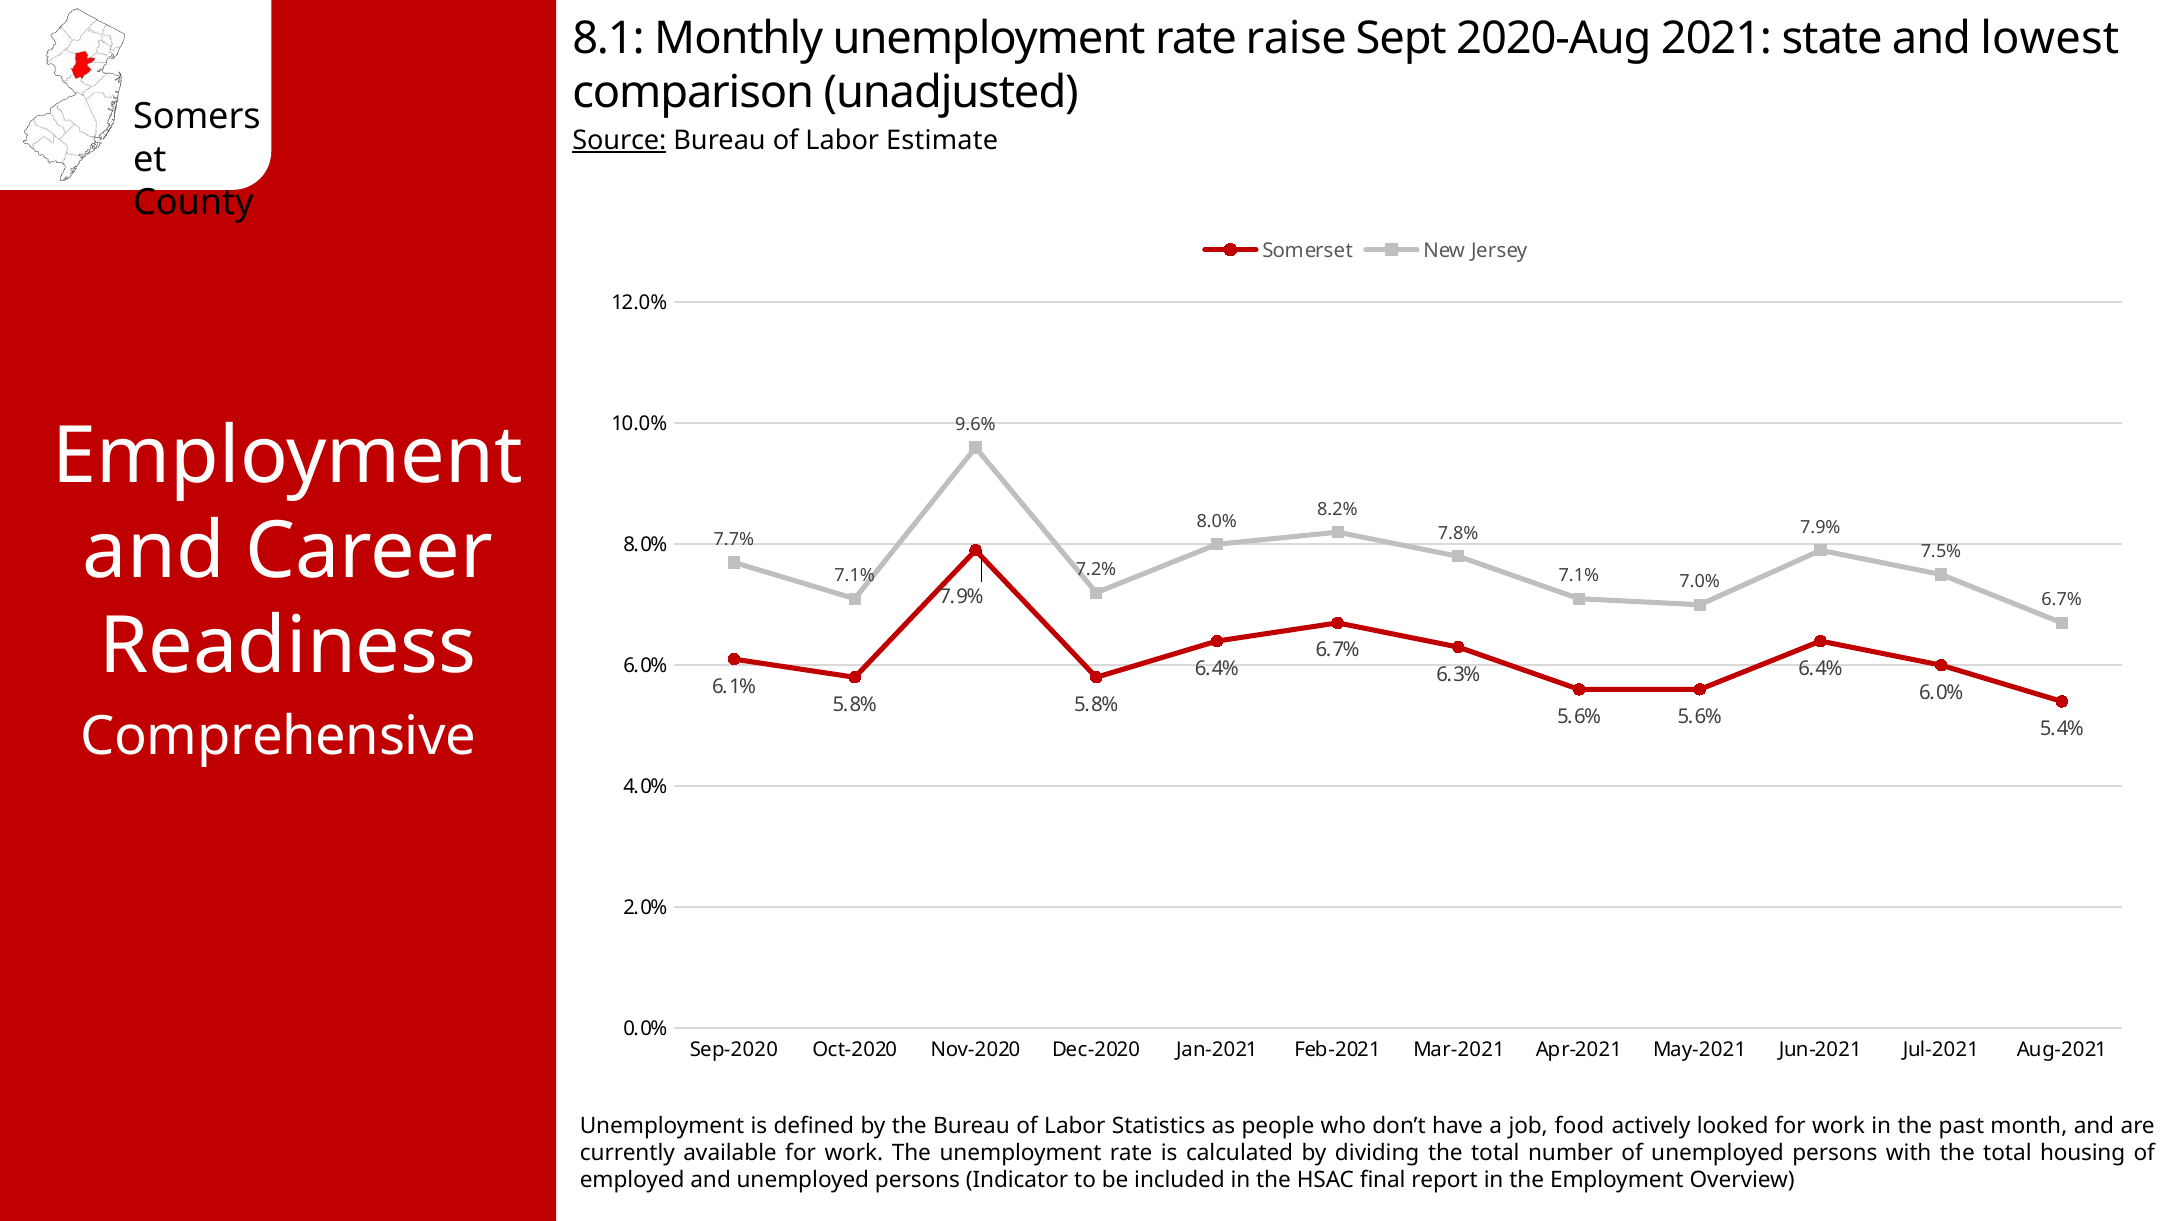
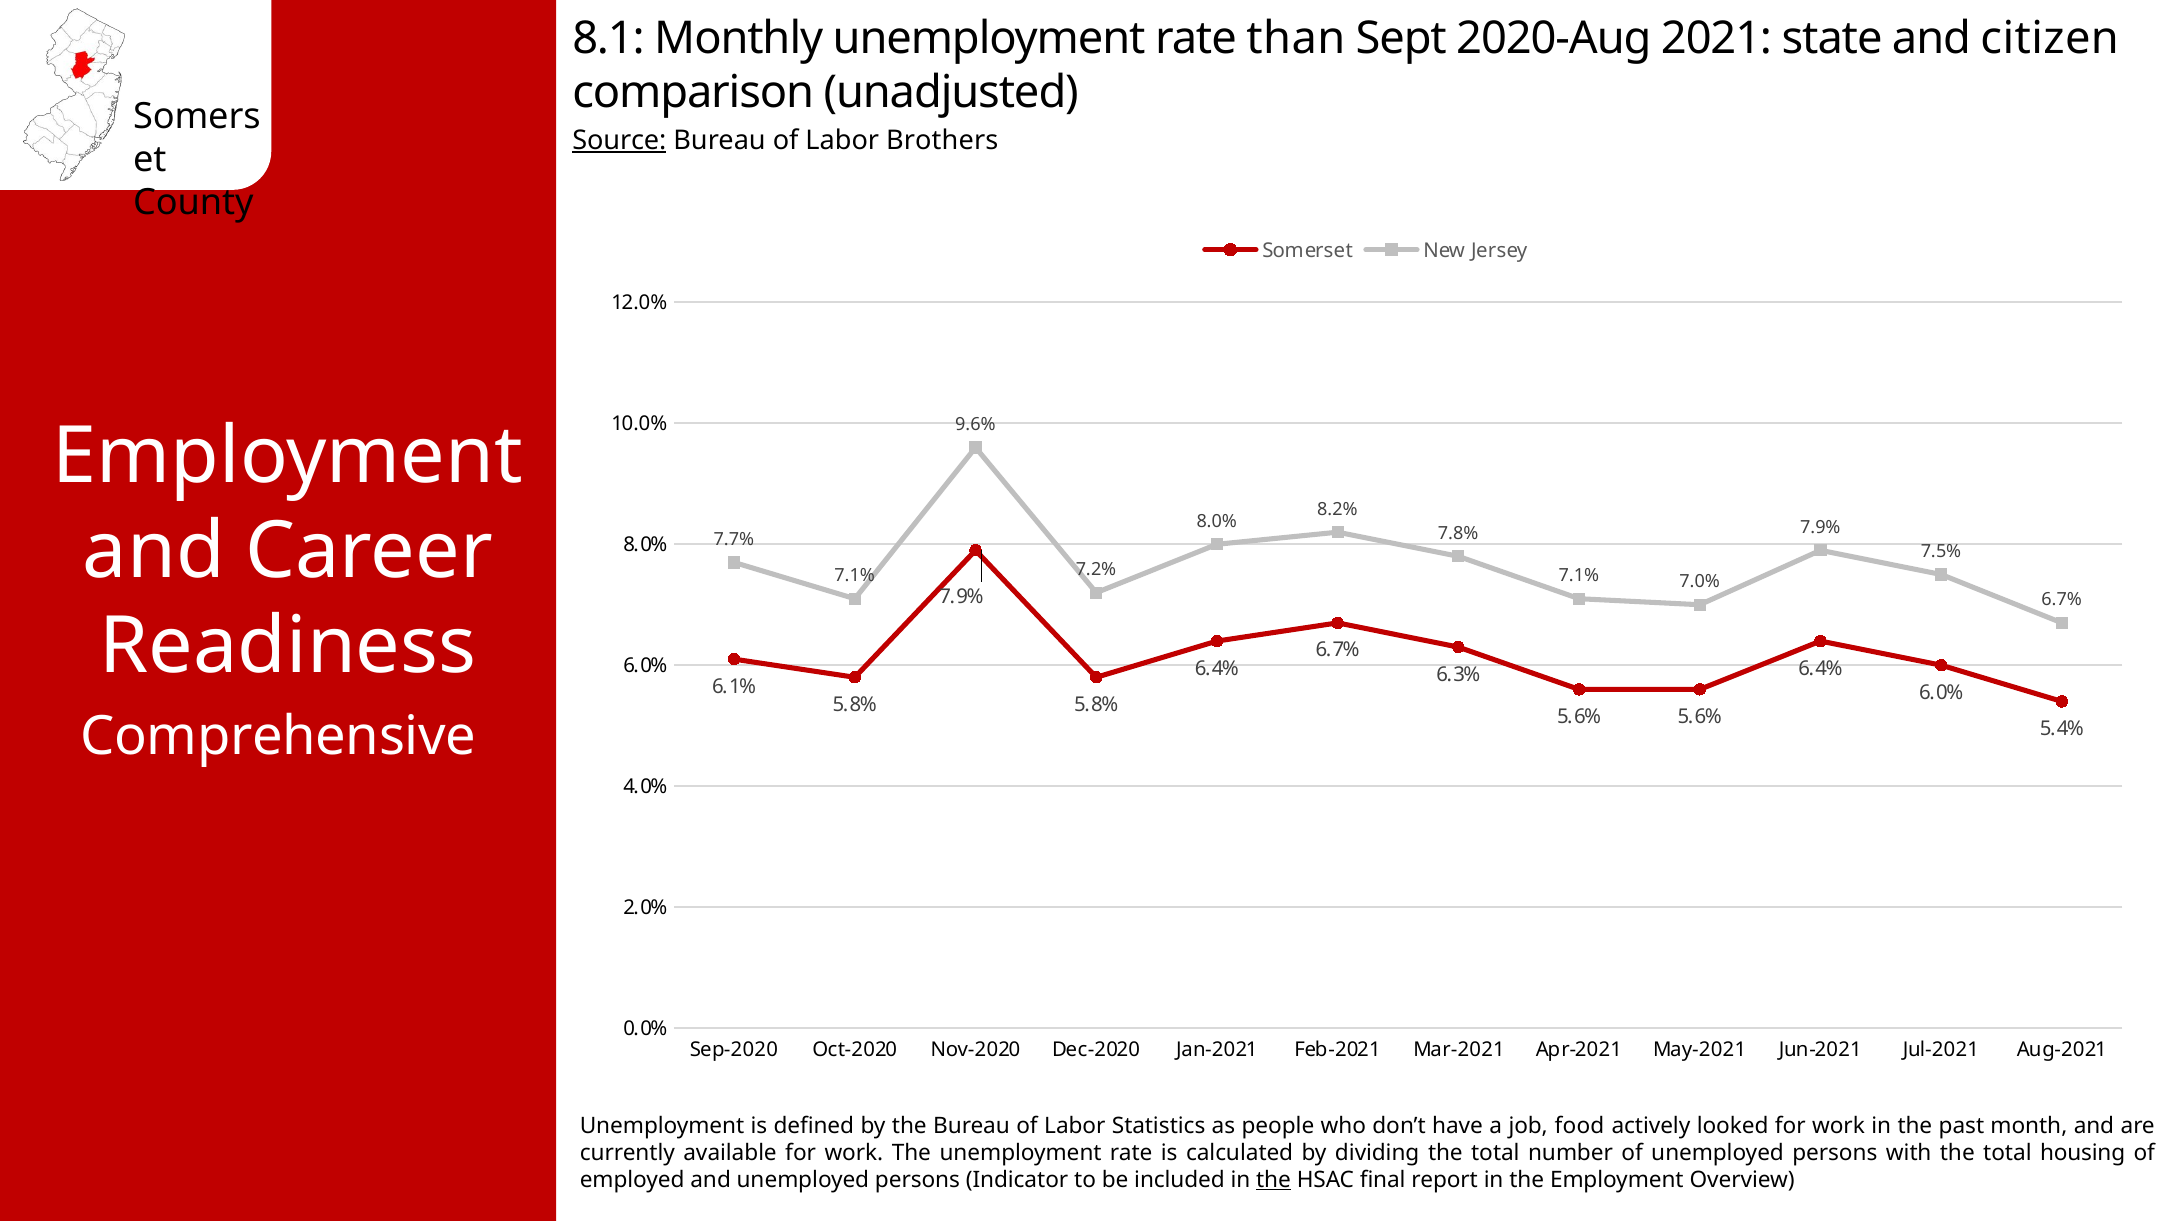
raise: raise -> than (1296, 38)
lowest: lowest -> citizen (2050, 38)
Estimate: Estimate -> Brothers (942, 140)
the underline: none -> present (1273, 1180)
